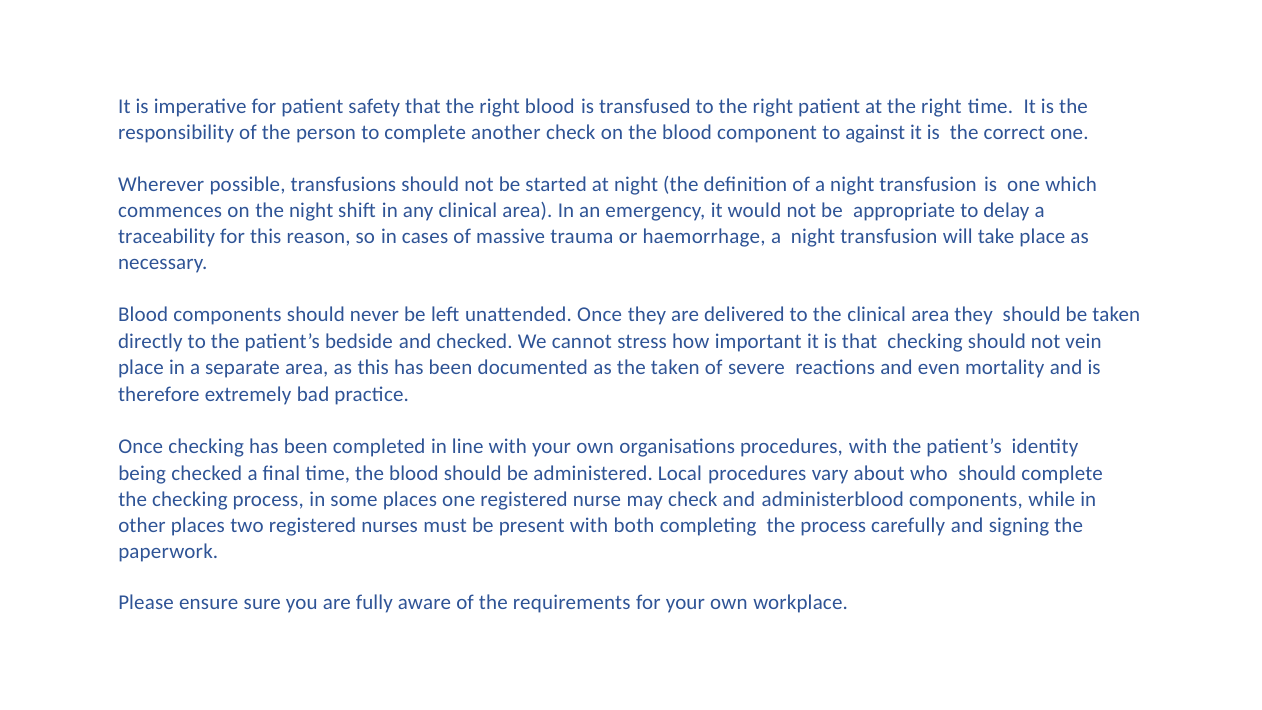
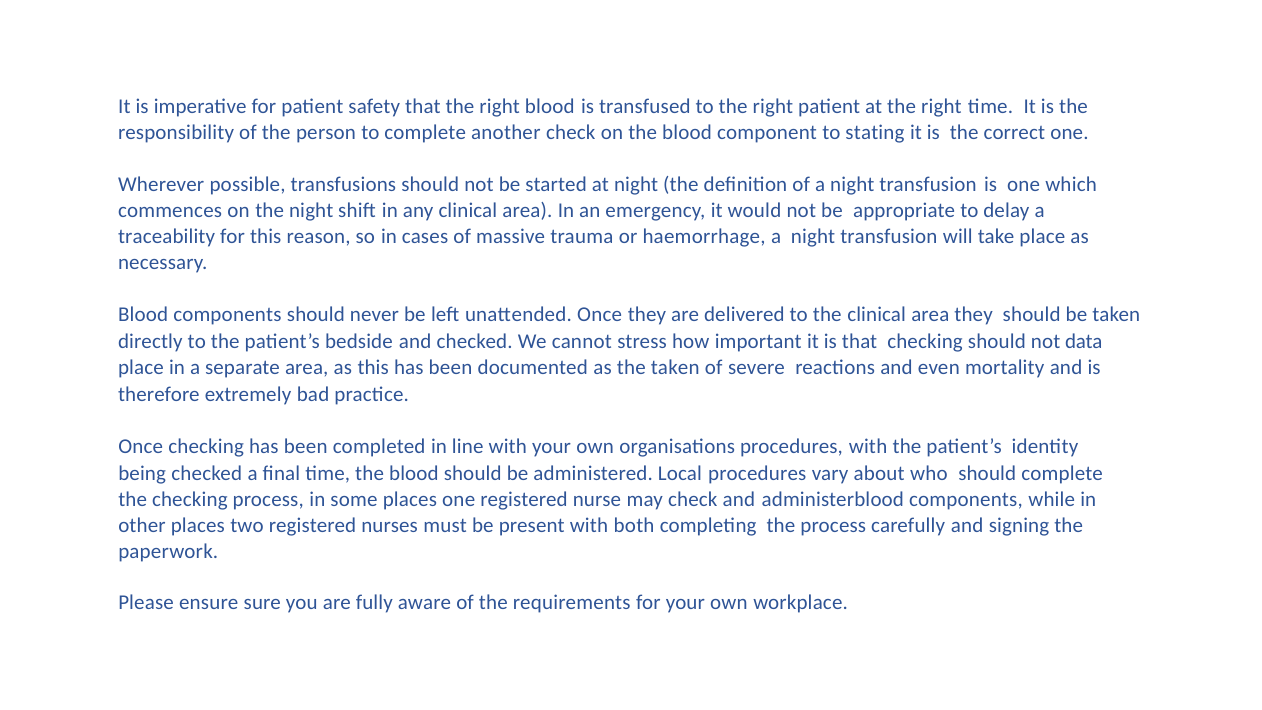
against: against -> stating (875, 133)
vein: vein -> data (1084, 341)
